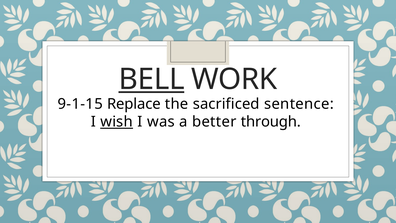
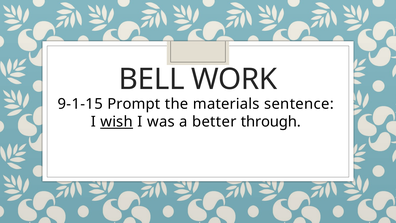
BELL underline: present -> none (152, 79)
Replace: Replace -> Prompt (134, 104)
sacrificed: sacrificed -> materials (226, 104)
